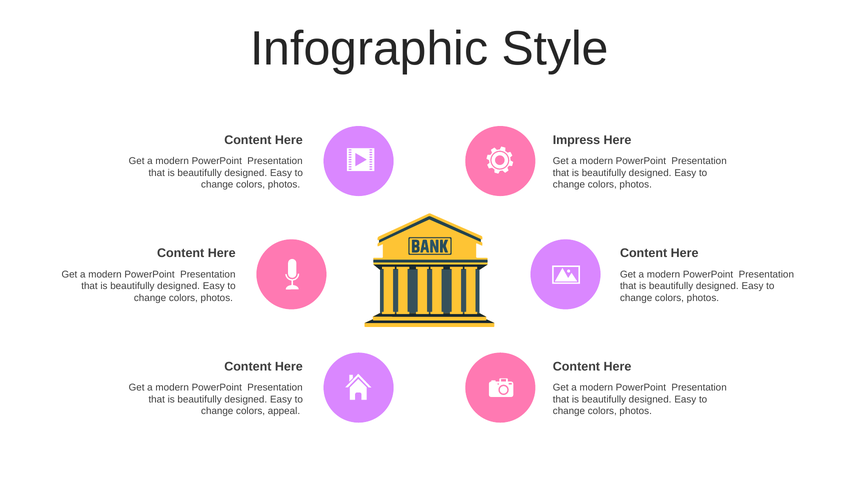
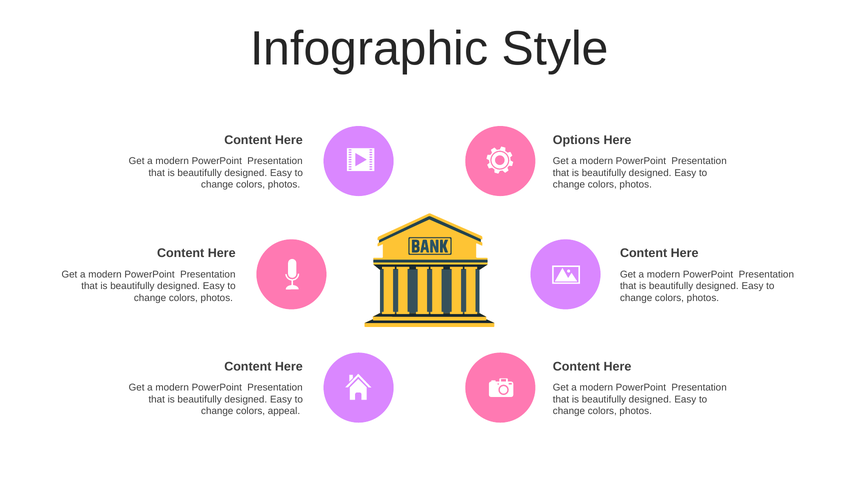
Impress: Impress -> Options (576, 140)
